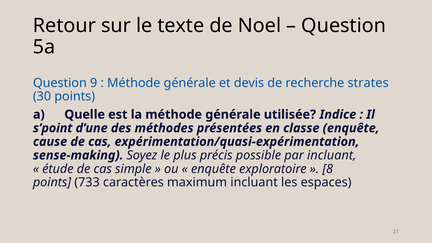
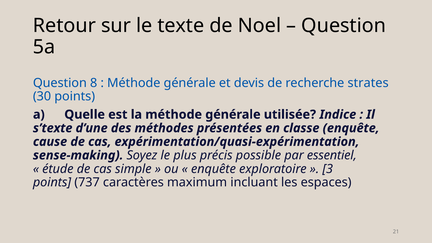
9: 9 -> 8 (94, 83)
s’point: s’point -> s’texte (53, 128)
par incluant: incluant -> essentiel (332, 155)
8: 8 -> 3 (328, 169)
733: 733 -> 737 (87, 182)
